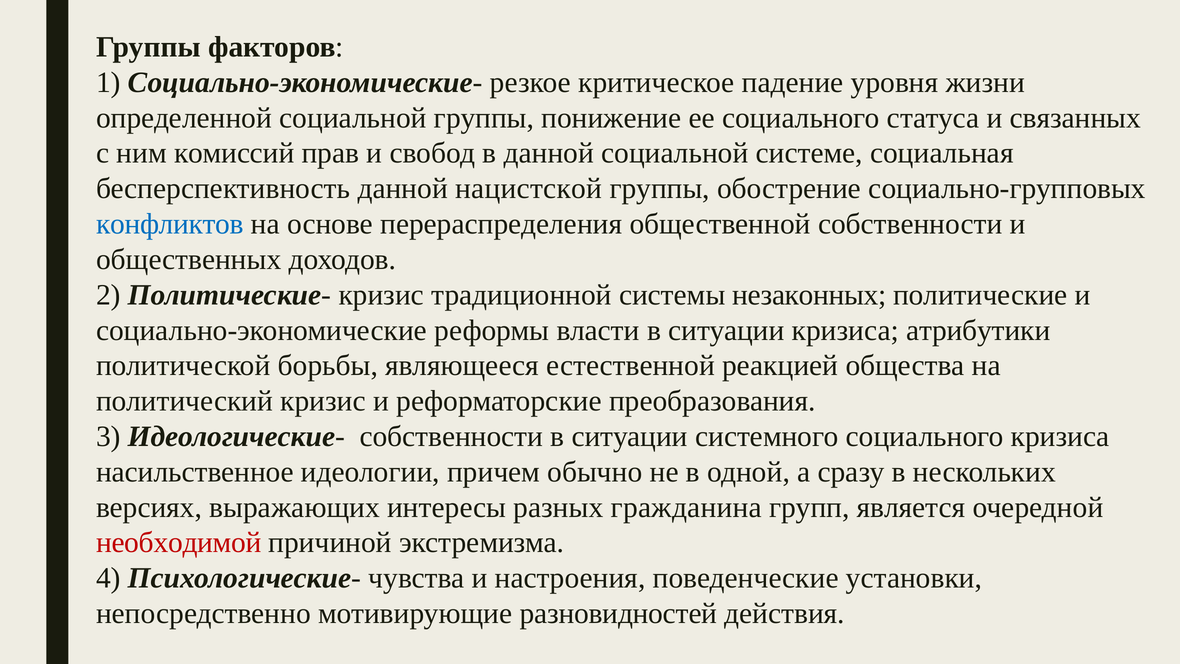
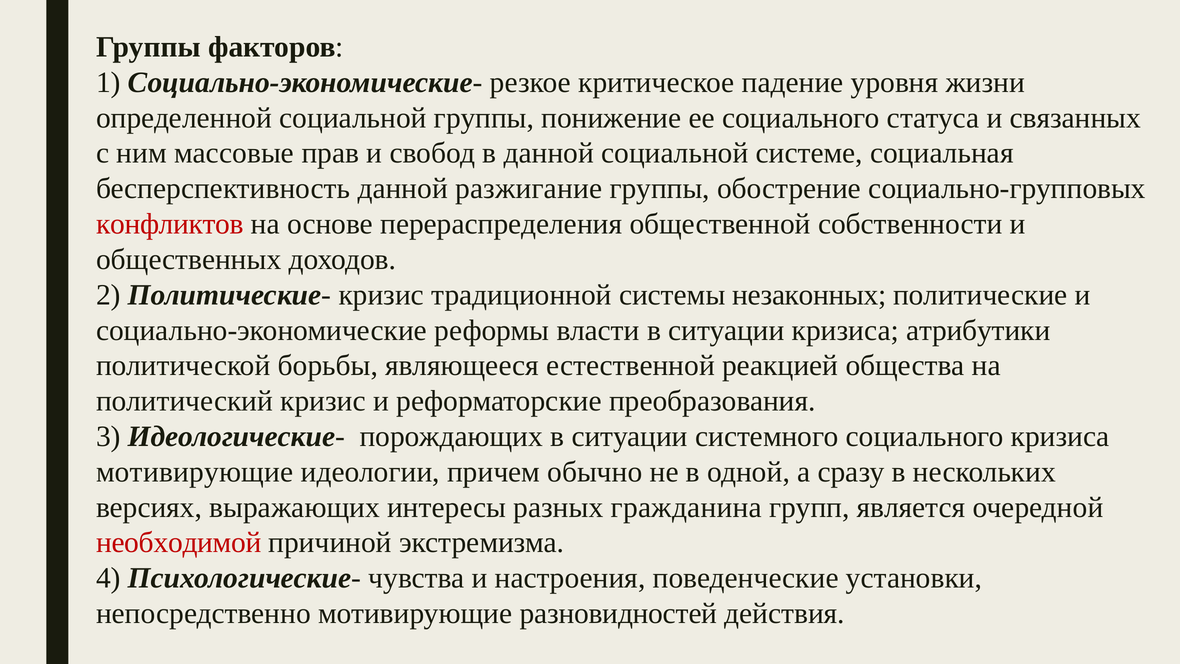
комиссий: комиссий -> массовые (234, 153)
нацистской: нацистской -> разжигание (529, 189)
конфликтов colour: blue -> red (170, 224)
Идеологические- собственности: собственности -> порождающих (451, 436)
насильственное: насильственное -> мотивирующие (195, 472)
